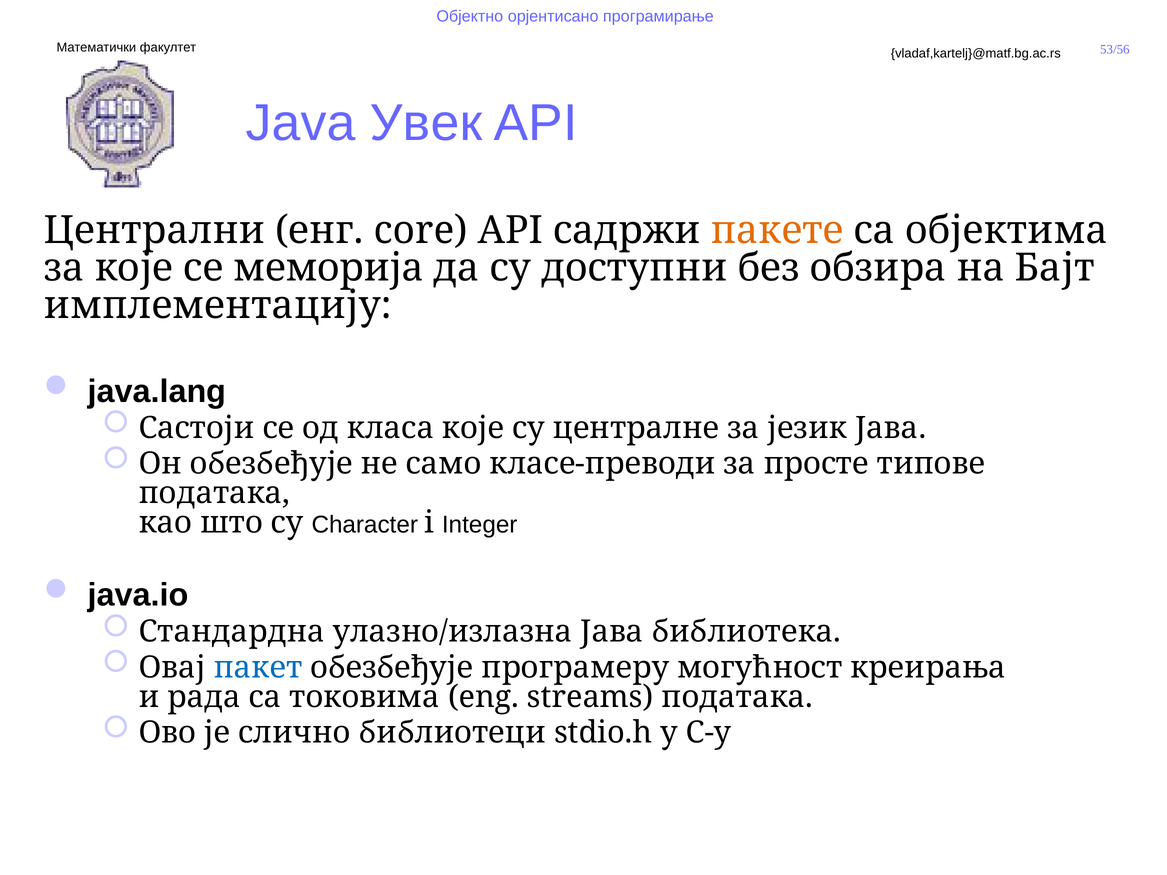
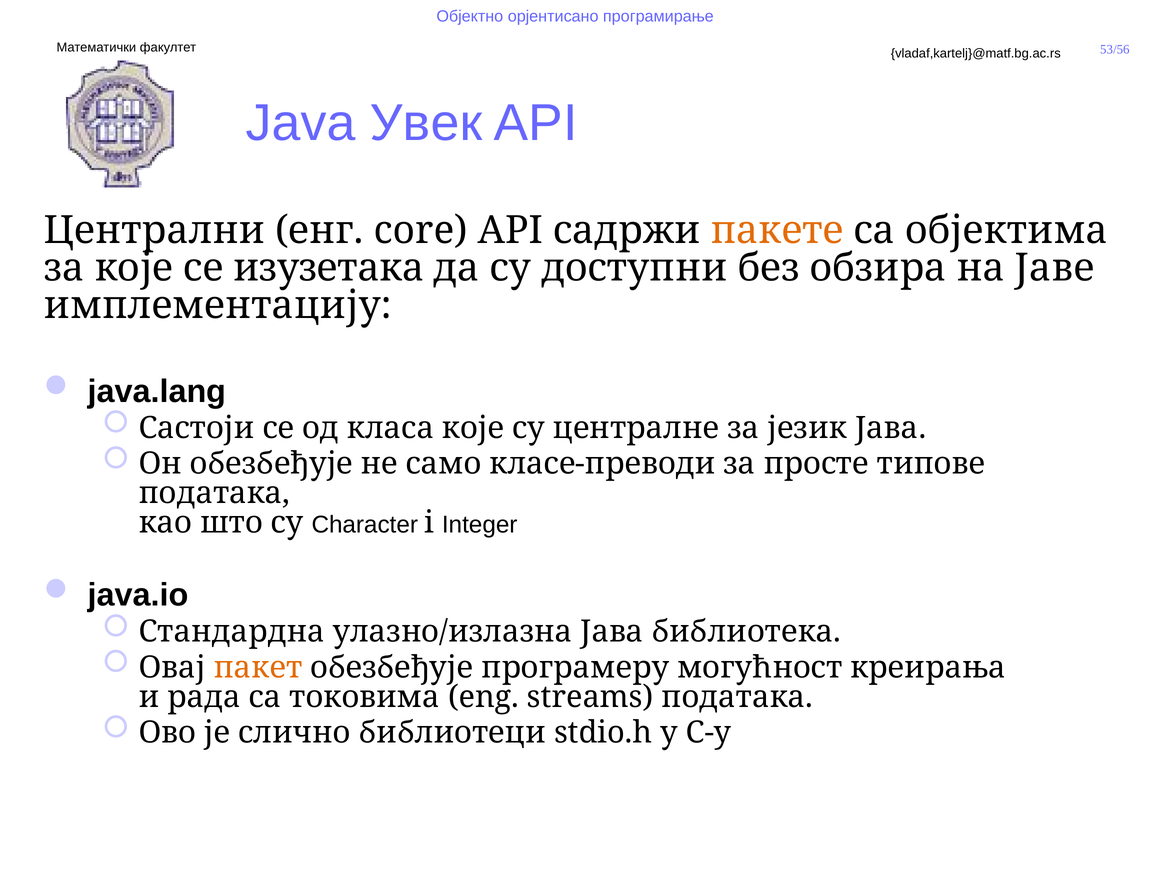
меморија: меморија -> изузетака (329, 268)
Бајт: Бајт -> Јаве (1055, 268)
пакет colour: blue -> orange (258, 668)
